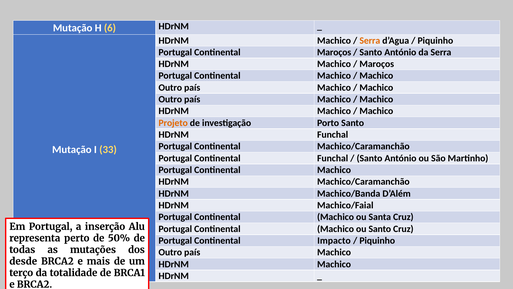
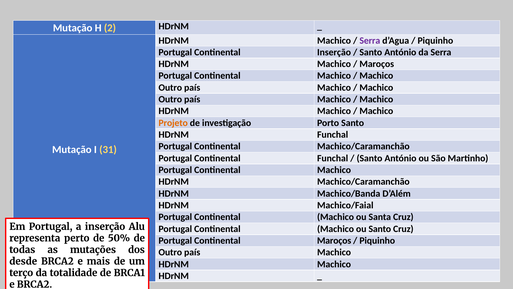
6: 6 -> 2 (110, 28)
Serra colour: orange -> purple (370, 40)
Continental Maroços: Maroços -> Inserção (334, 52)
33: 33 -> 31 (108, 149)
Continental Impacto: Impacto -> Maroços (334, 240)
